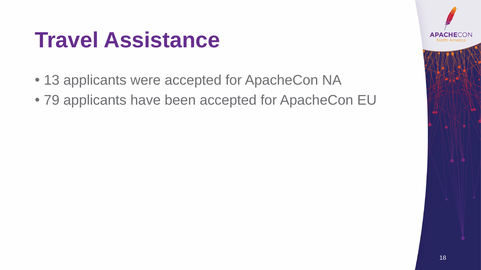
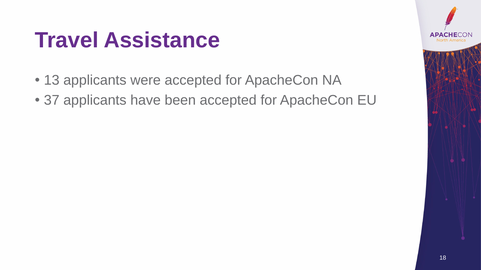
79: 79 -> 37 (52, 101)
